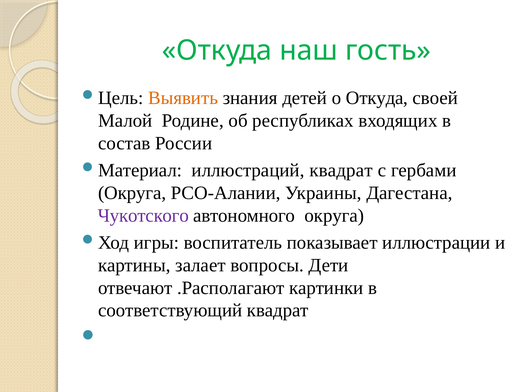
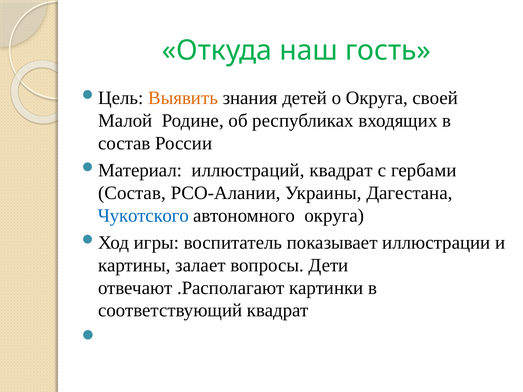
о Откуда: Откуда -> Округа (377, 98)
Округа: Округа -> Состав (132, 193)
Чукотского colour: purple -> blue (143, 216)
